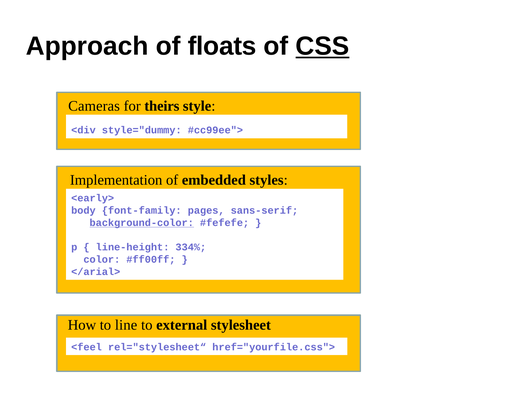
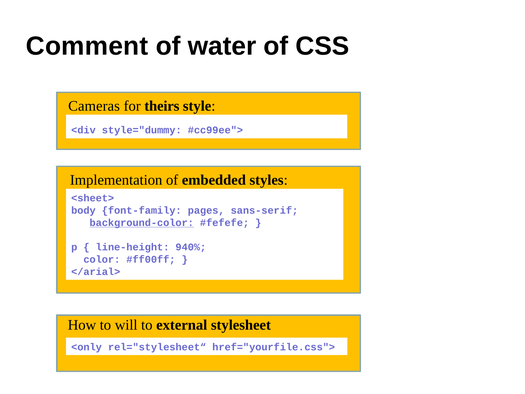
Approach: Approach -> Comment (87, 46)
floats: floats -> water (222, 46)
CSS underline: present -> none (323, 46)
<early>: <early> -> <sheet> (93, 198)
334%: 334% -> 940% (191, 247)
line: line -> will (126, 325)
<feel: <feel -> <only (87, 347)
